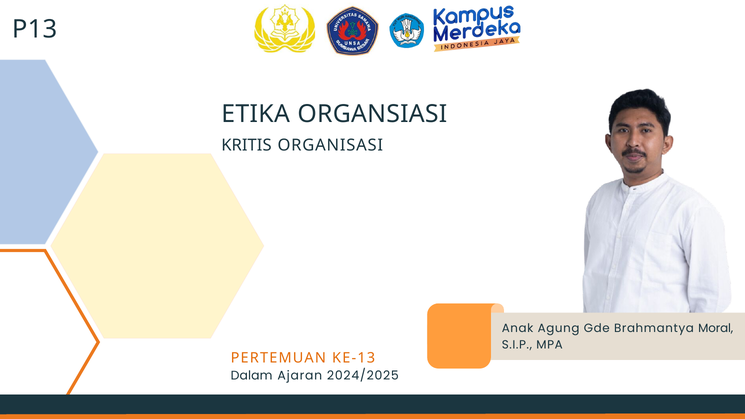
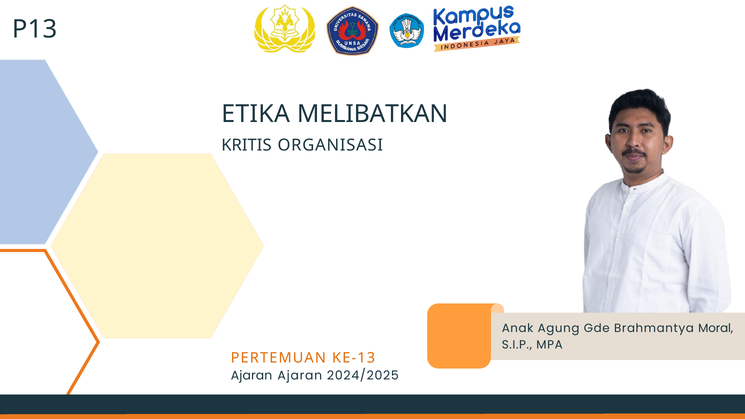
ORGANSIASI: ORGANSIASI -> MELIBATKAN (373, 114)
Dalam: Dalam -> Ajaran (252, 376)
